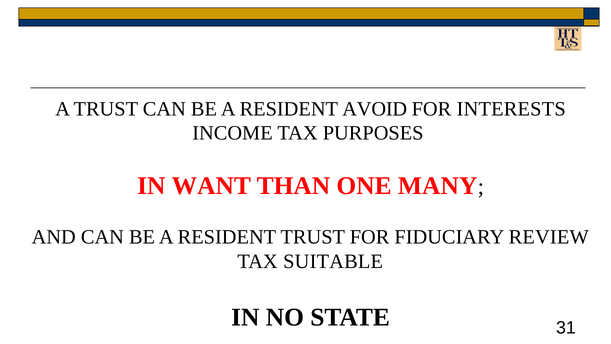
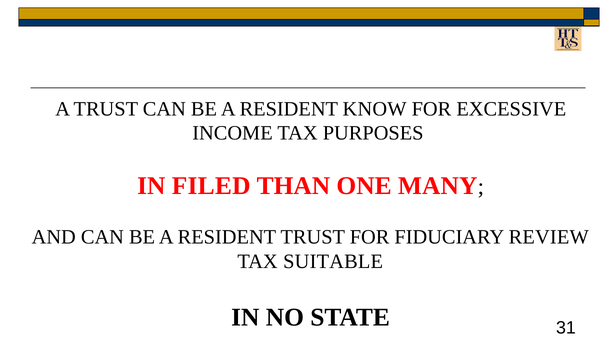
AVOID: AVOID -> KNOW (375, 109)
INTERESTS: INTERESTS -> EXCESSIVE (511, 109)
WANT: WANT -> FILED (211, 185)
